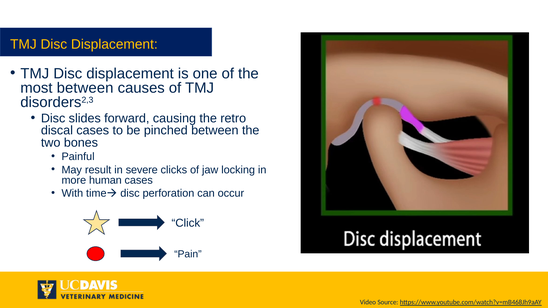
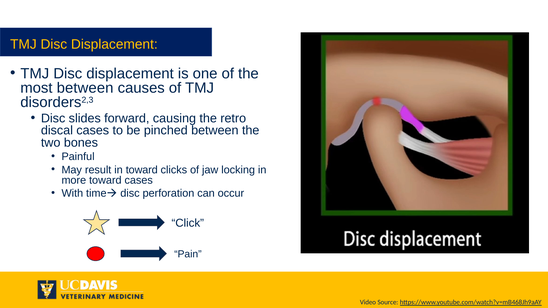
in severe: severe -> toward (142, 170)
more human: human -> toward (105, 180)
